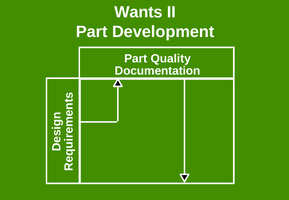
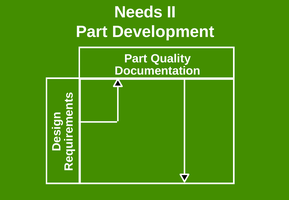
Wants: Wants -> Needs (138, 12)
